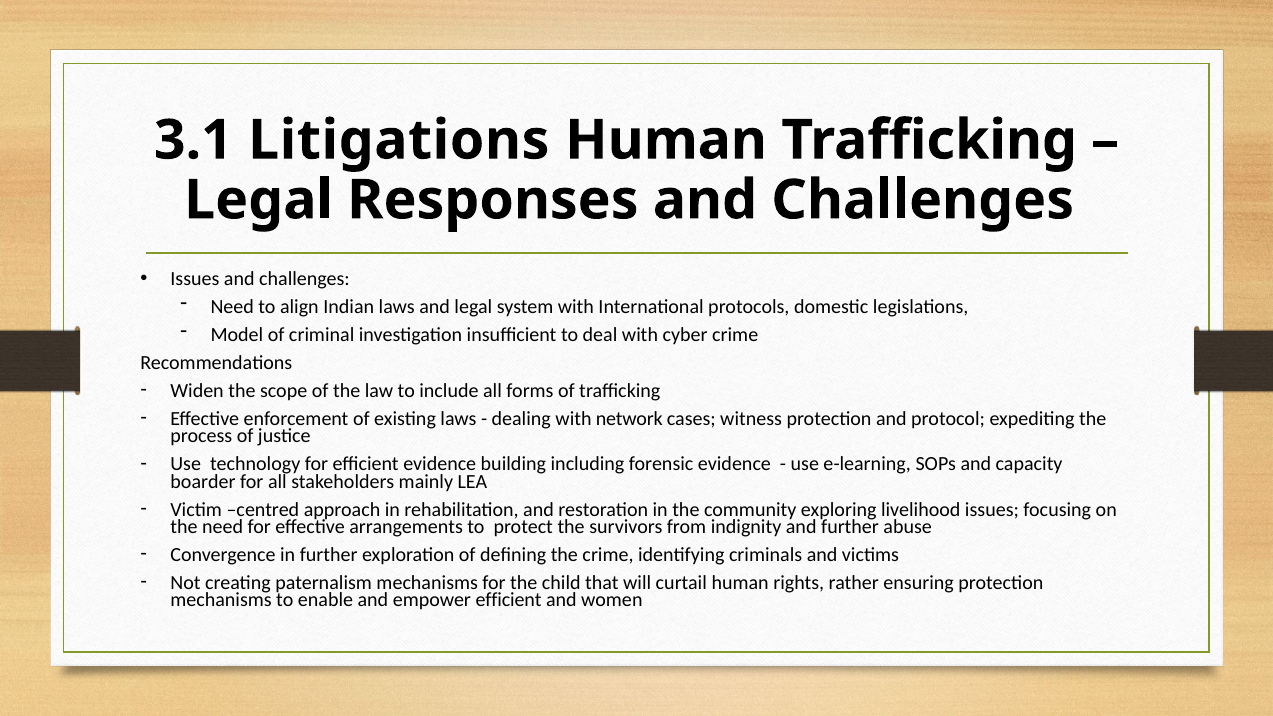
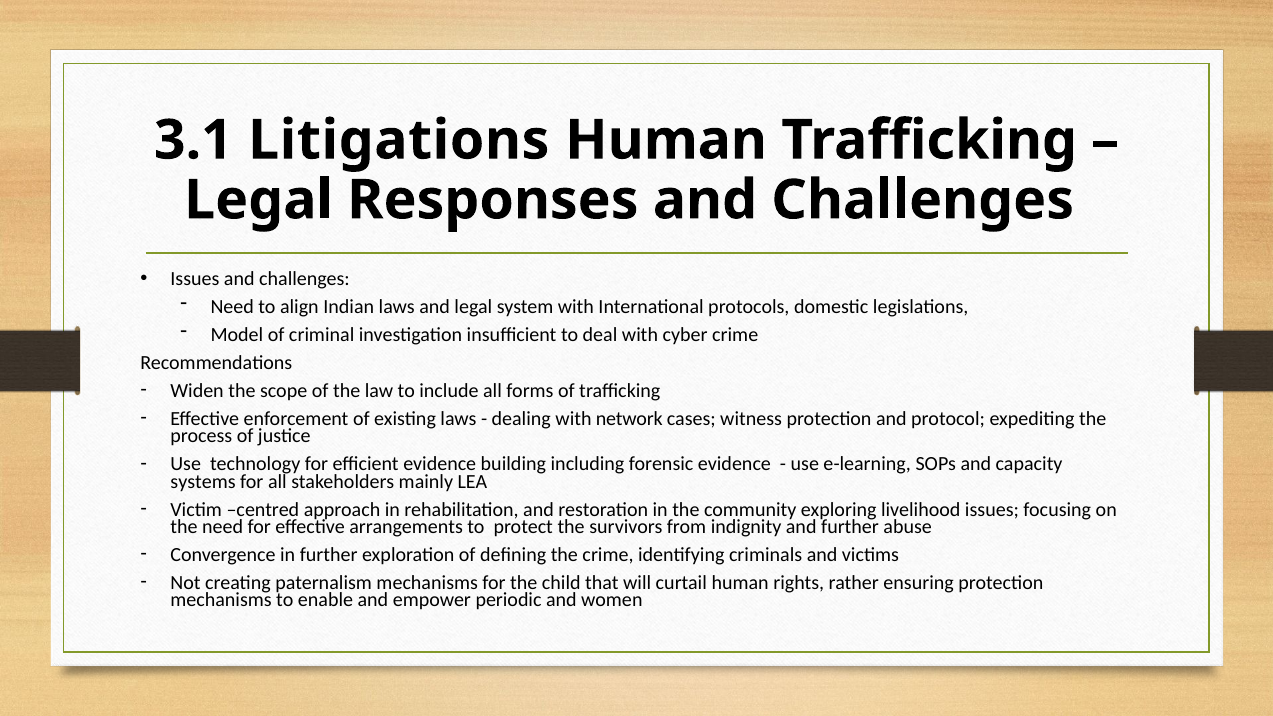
boarder: boarder -> systems (203, 482)
empower efficient: efficient -> periodic (509, 600)
